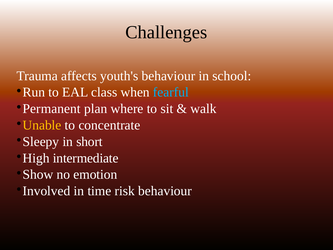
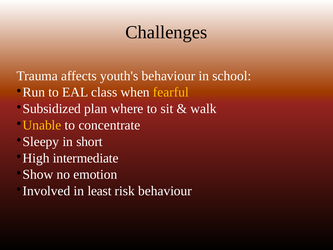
fearful colour: light blue -> yellow (171, 92)
Permanent: Permanent -> Subsidized (52, 109)
time: time -> least (100, 191)
